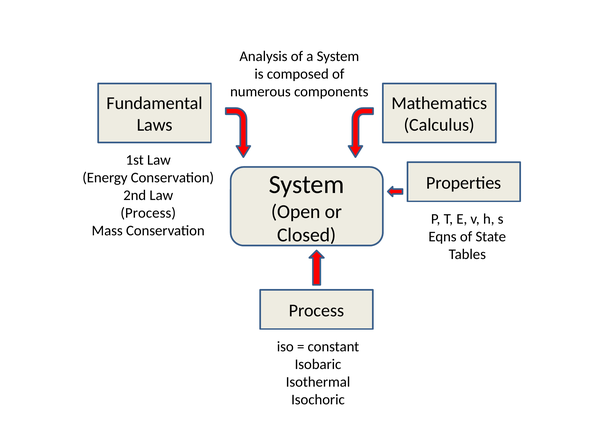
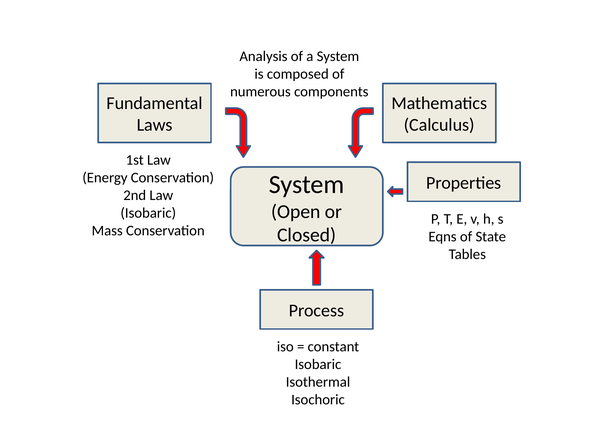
Process: Process -> Isobaric (148, 213)
